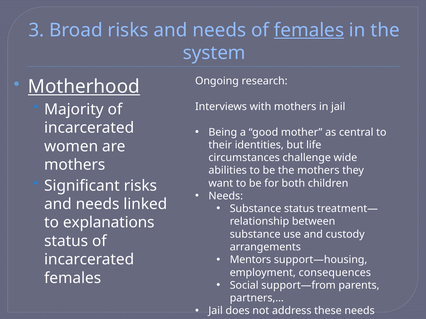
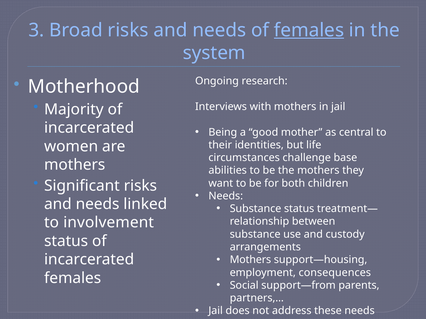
Motherhood underline: present -> none (84, 87)
wide: wide -> base (345, 158)
explanations: explanations -> involvement (109, 223)
Mentors: Mentors -> Mothers (250, 260)
